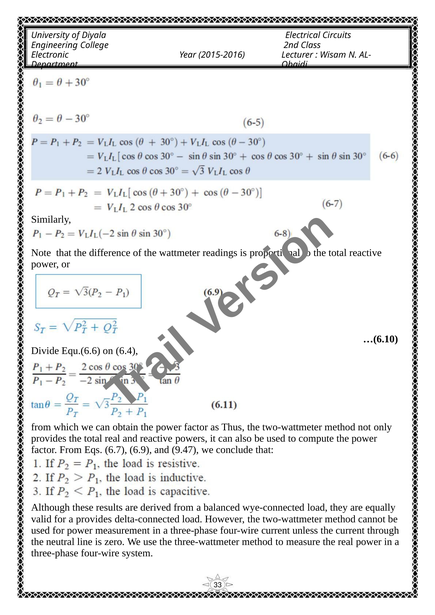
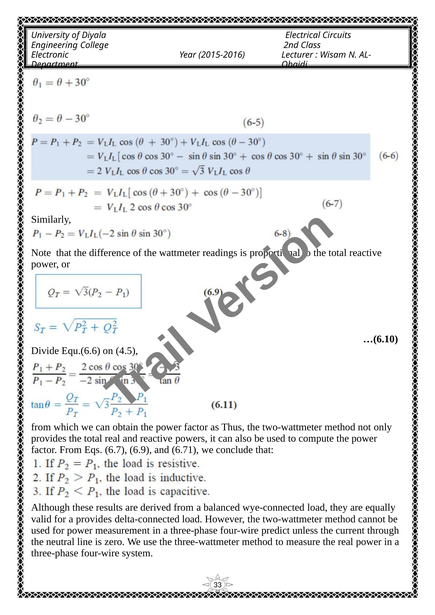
6.4: 6.4 -> 4.5 (127, 351)
9.47: 9.47 -> 6.71 (185, 450)
four-wire current: current -> predict (276, 530)
